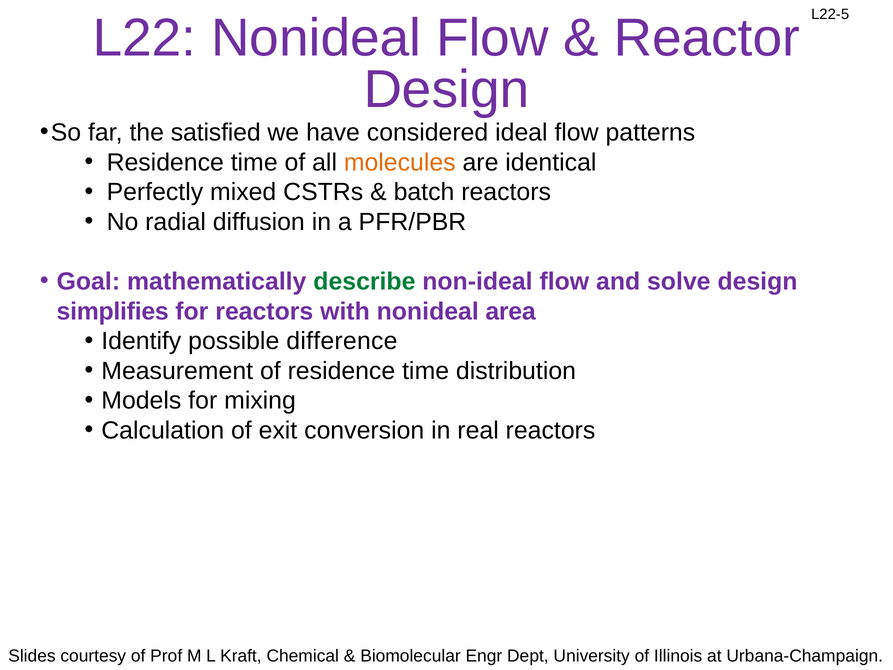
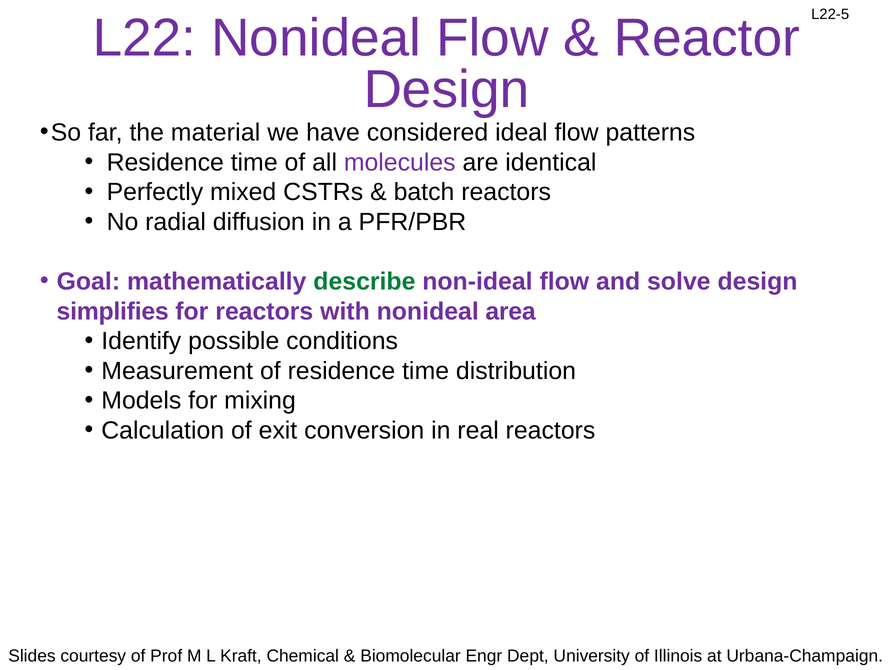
satisfied: satisfied -> material (216, 133)
molecules colour: orange -> purple (400, 162)
difference: difference -> conditions (342, 341)
